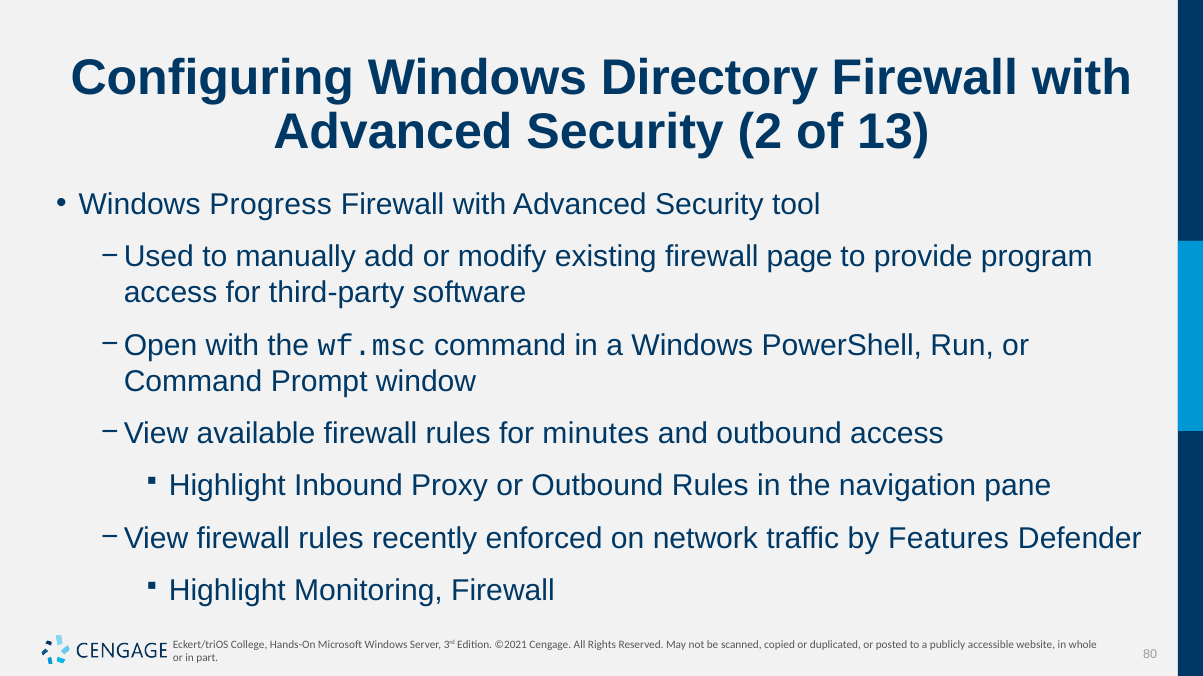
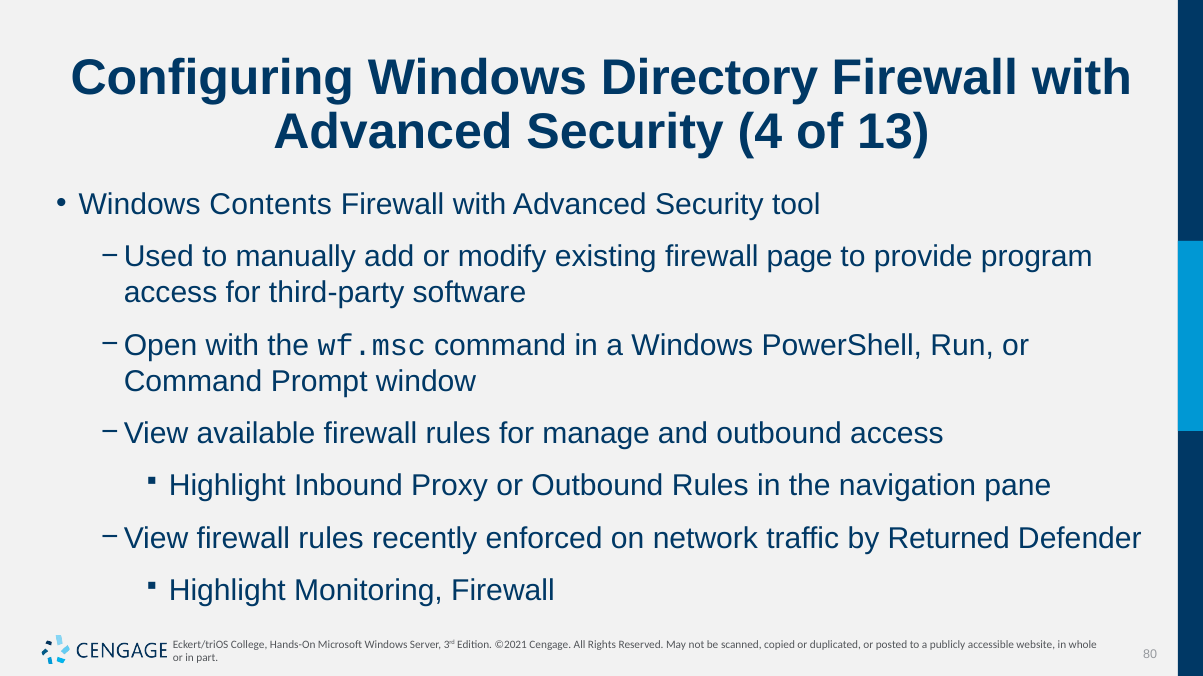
2: 2 -> 4 (760, 132)
Progress: Progress -> Contents (271, 205)
minutes: minutes -> manage (596, 434)
Features: Features -> Returned (949, 539)
